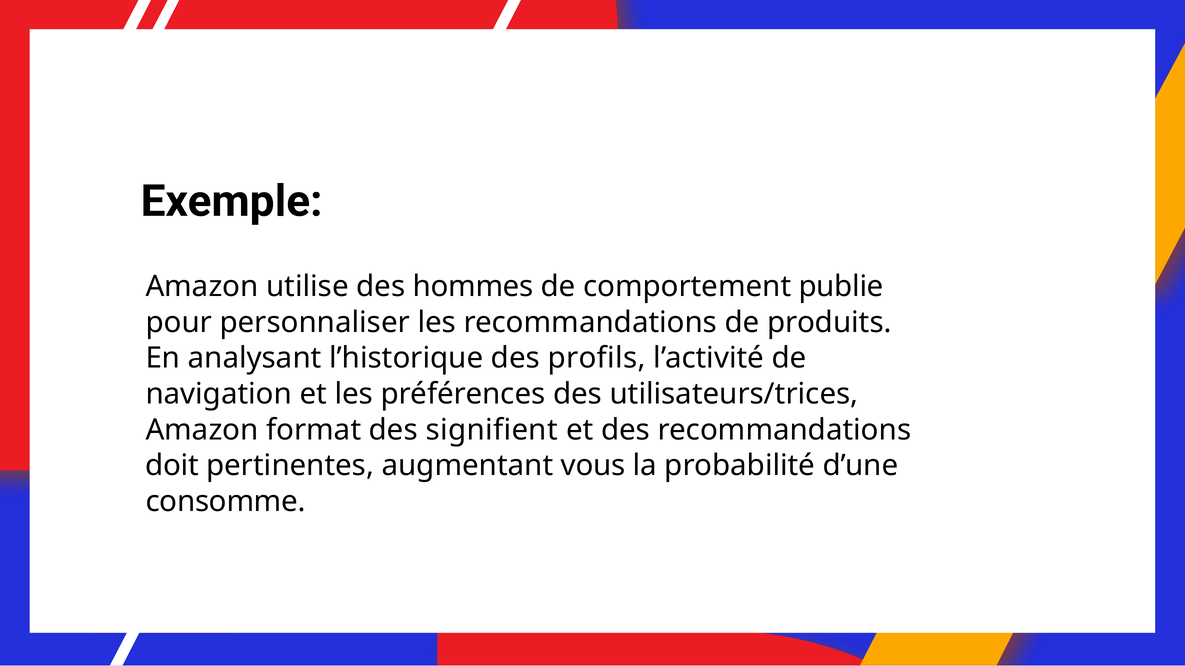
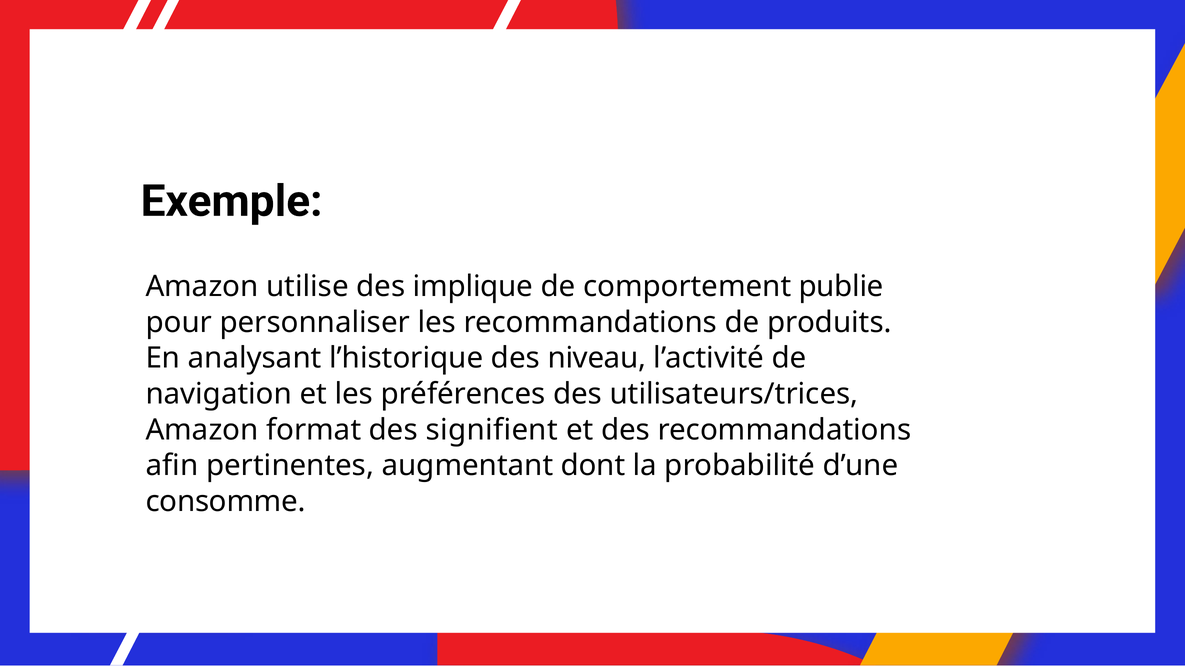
hommes: hommes -> implique (473, 287)
profils: profils -> niveau (597, 359)
doit: doit -> afin (172, 466)
vous: vous -> dont (593, 466)
